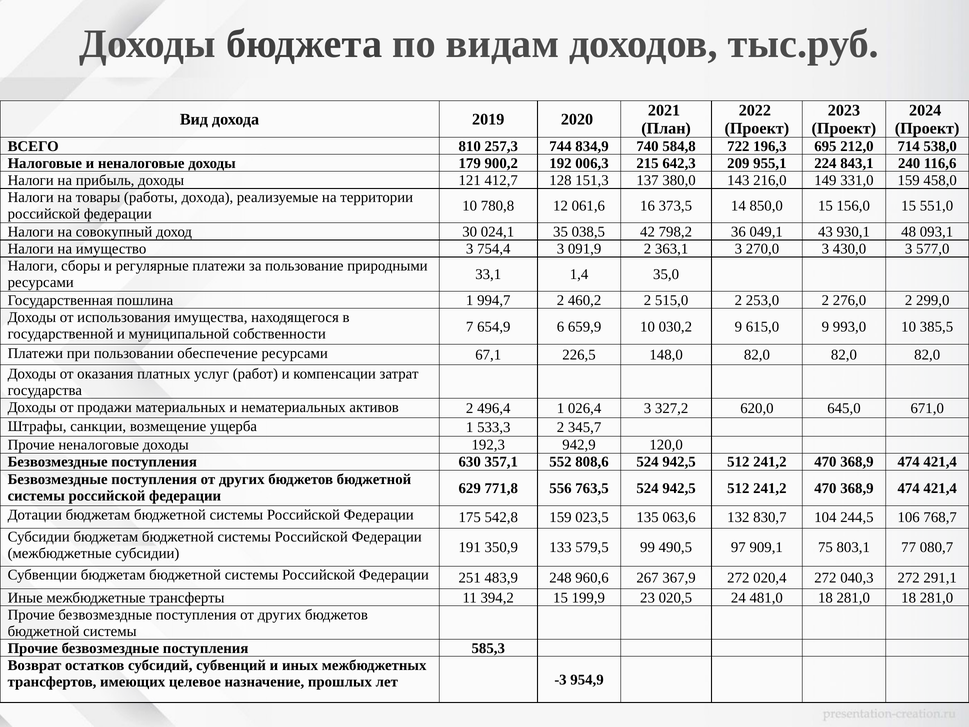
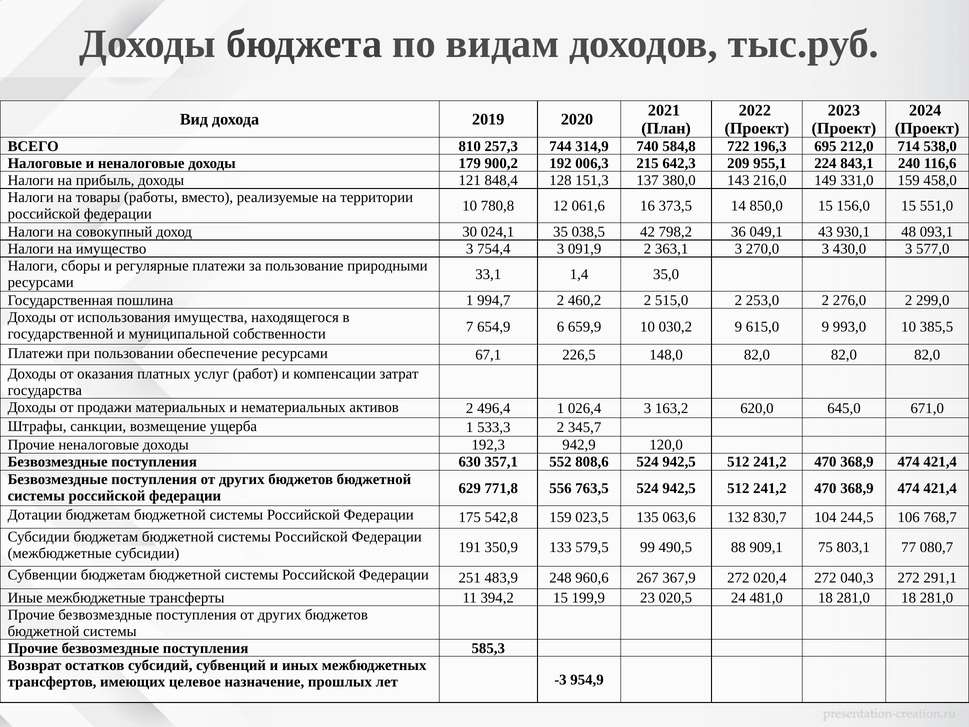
834,9: 834,9 -> 314,9 (592, 146)
412,7: 412,7 -> 848,4 (501, 180)
работы дохода: дохода -> вместо (207, 197)
327,2: 327,2 -> 163,2 (672, 408)
97: 97 -> 88 (738, 547)
